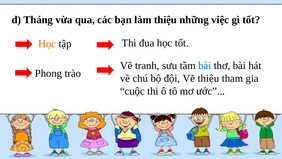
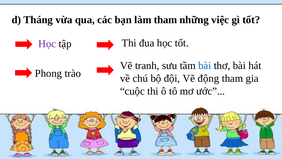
làm thiệu: thiệu -> tham (166, 20)
Học colour: orange -> purple (47, 44)
Vẽ thiệu: thiệu -> động (208, 78)
